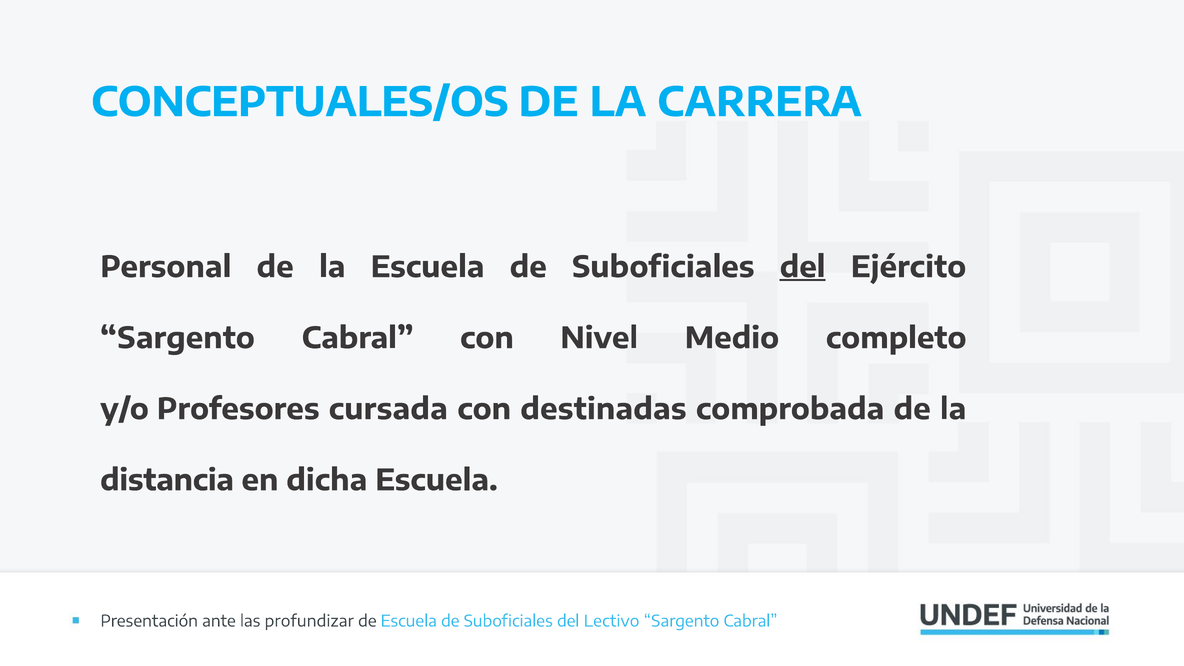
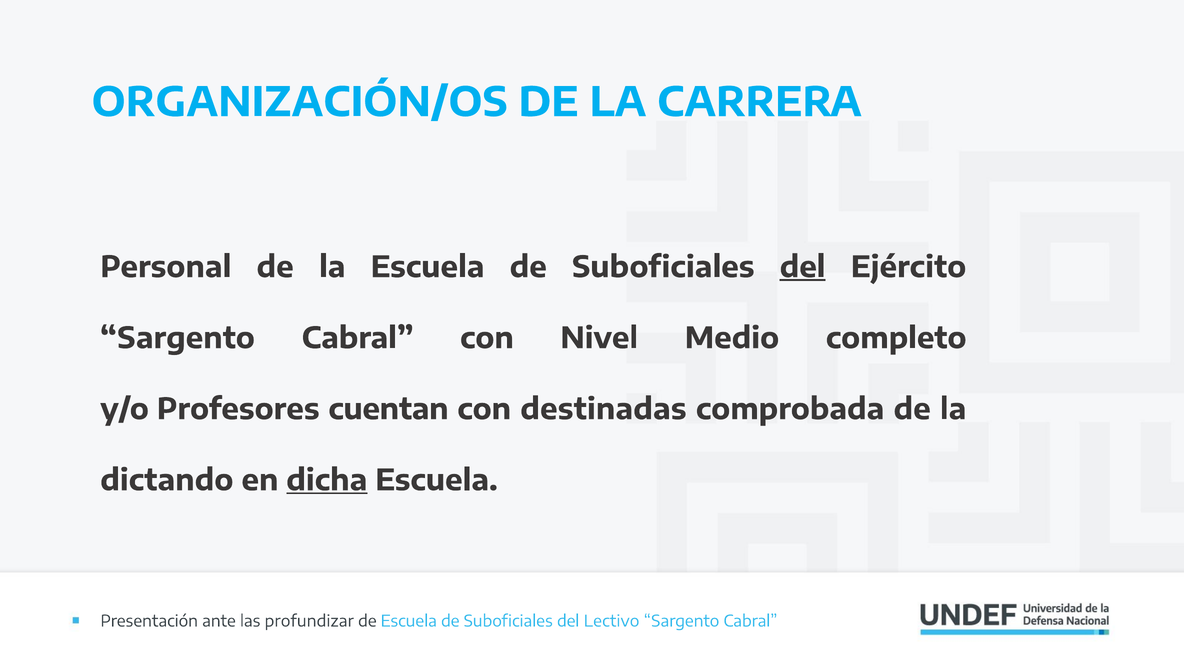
CONCEPTUALES/OS: CONCEPTUALES/OS -> ORGANIZACIÓN/OS (300, 103)
cursada: cursada -> cuentan (388, 409)
distancia: distancia -> dictando (167, 481)
dicha underline: none -> present (327, 481)
